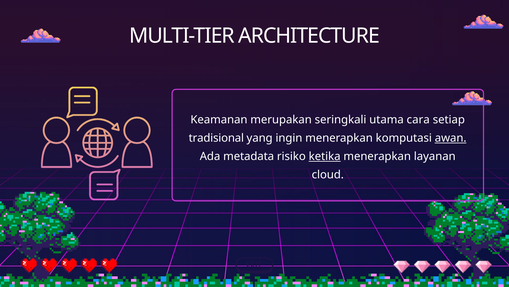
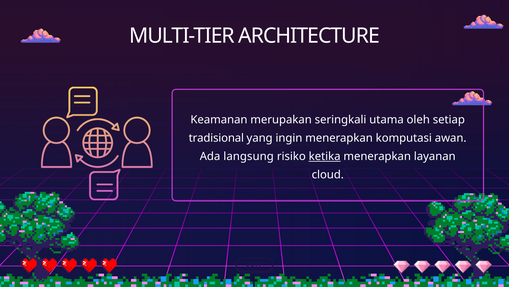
cara: cara -> oleh (418, 120)
awan underline: present -> none (451, 138)
metadata: metadata -> langsung (249, 156)
